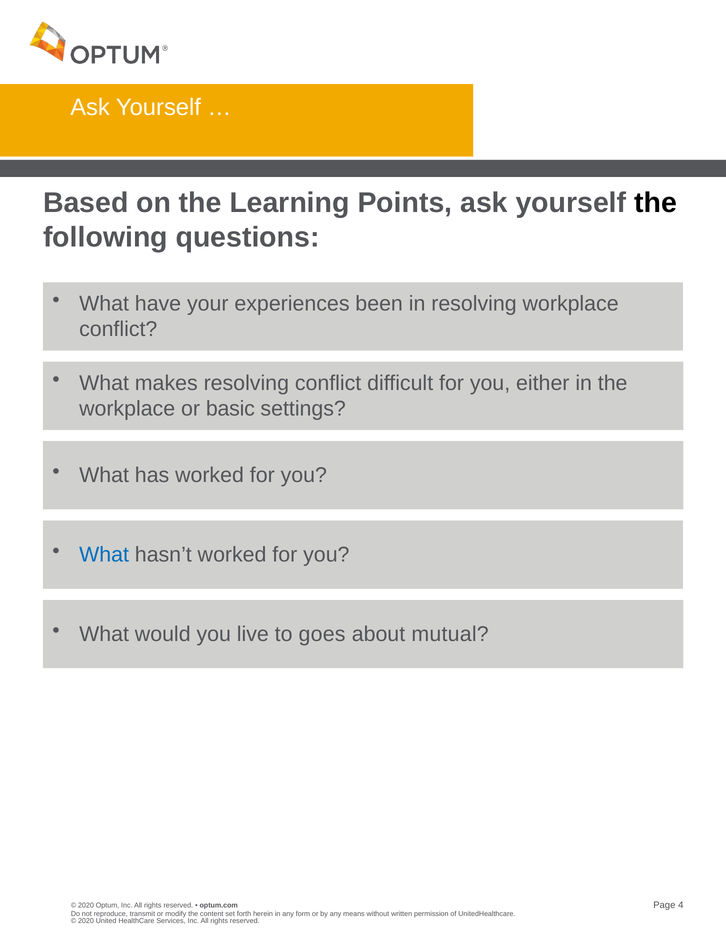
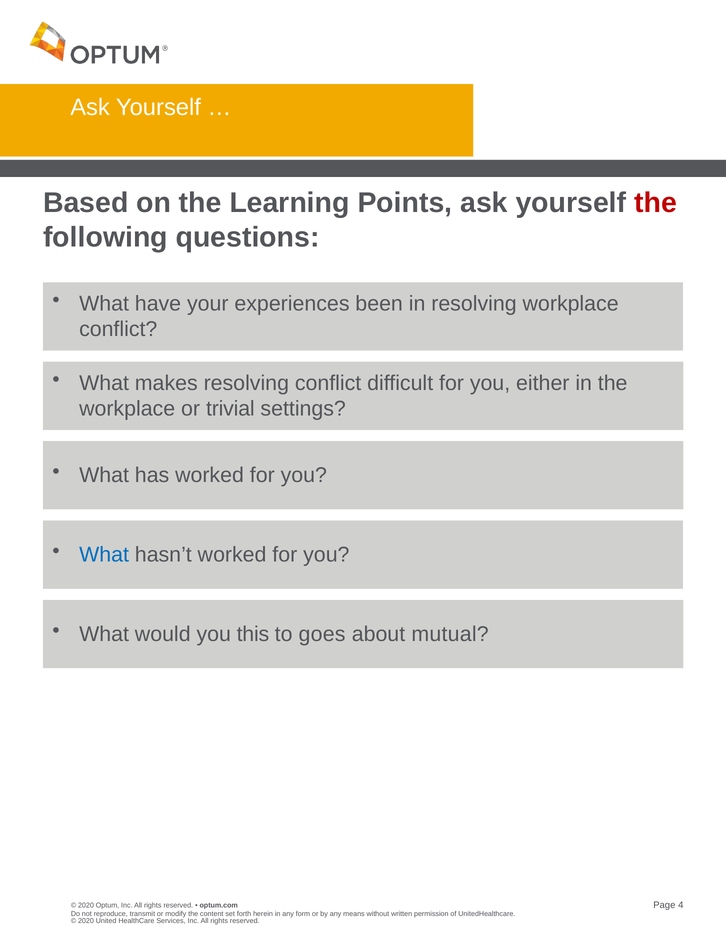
the colour: black -> red (656, 203)
basic: basic -> trivial (230, 409)
live: live -> this (253, 635)
